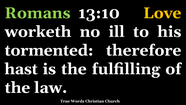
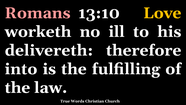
Romans colour: light green -> pink (38, 13)
tormented: tormented -> delivereth (49, 50)
hast: hast -> into (21, 69)
